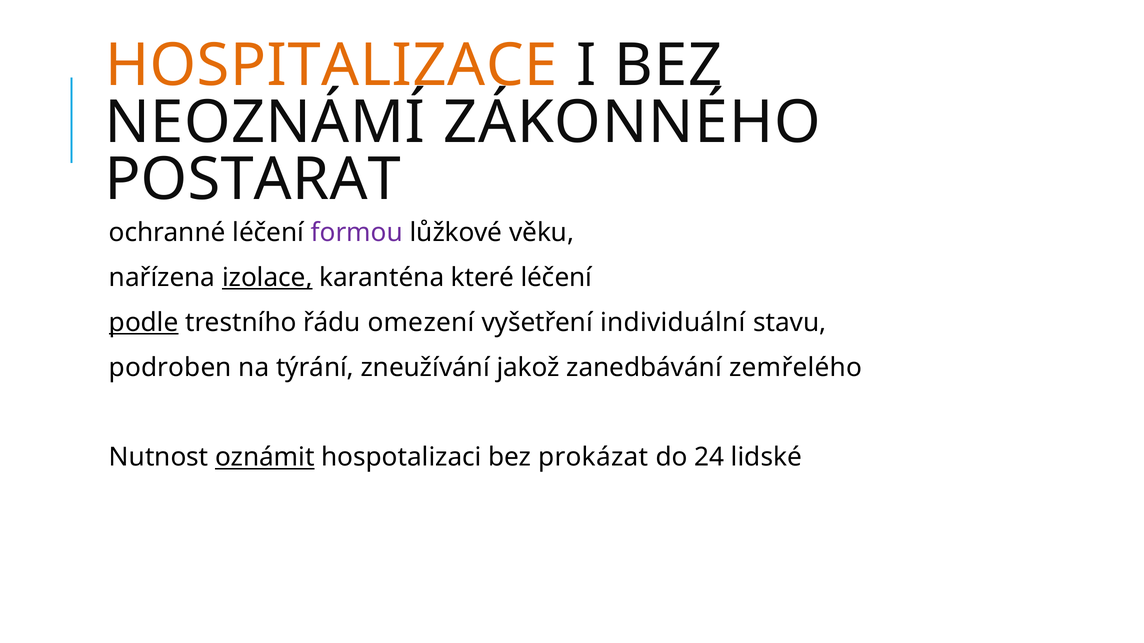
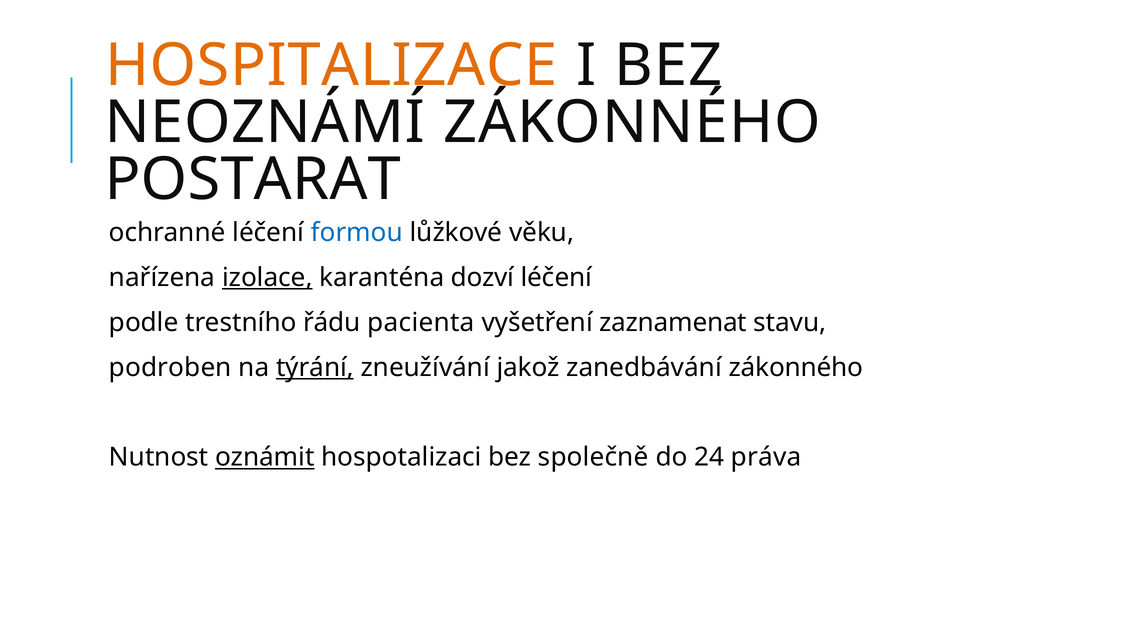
formou colour: purple -> blue (357, 233)
které: které -> dozví (483, 278)
podle underline: present -> none (144, 323)
omezení: omezení -> pacienta (421, 323)
individuální: individuální -> zaznamenat (673, 323)
týrání underline: none -> present (315, 368)
zanedbávání zemřelého: zemřelého -> zákonného (796, 368)
prokázat: prokázat -> společně (593, 458)
lidské: lidské -> práva (766, 458)
